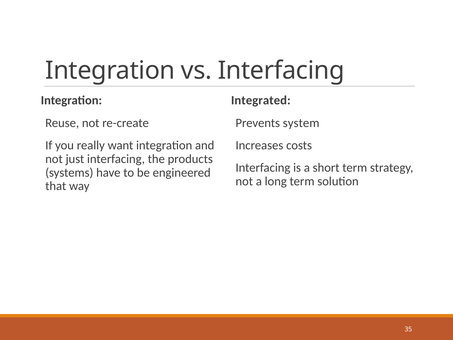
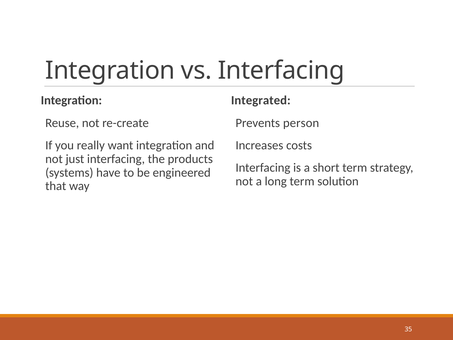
system: system -> person (301, 123)
